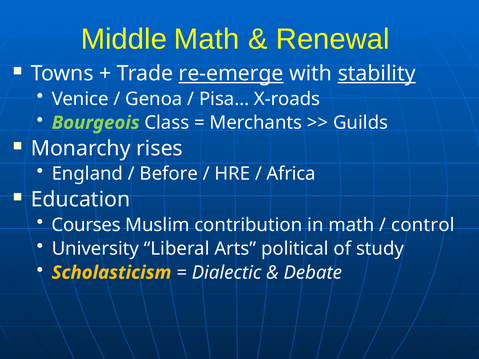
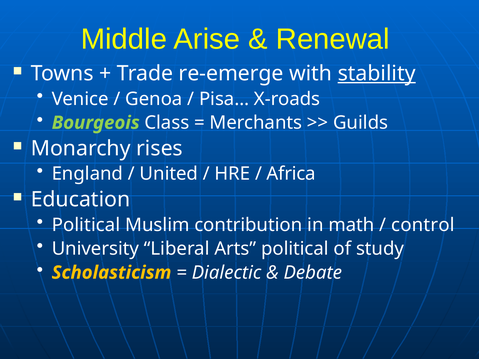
Middle Math: Math -> Arise (207, 39)
re-emerge underline: present -> none (231, 74)
Before: Before -> United (169, 174)
Courses: Courses -> Political (86, 225)
